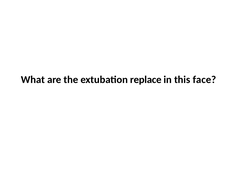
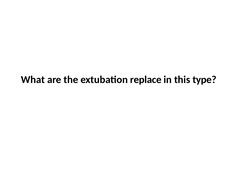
face: face -> type (205, 80)
